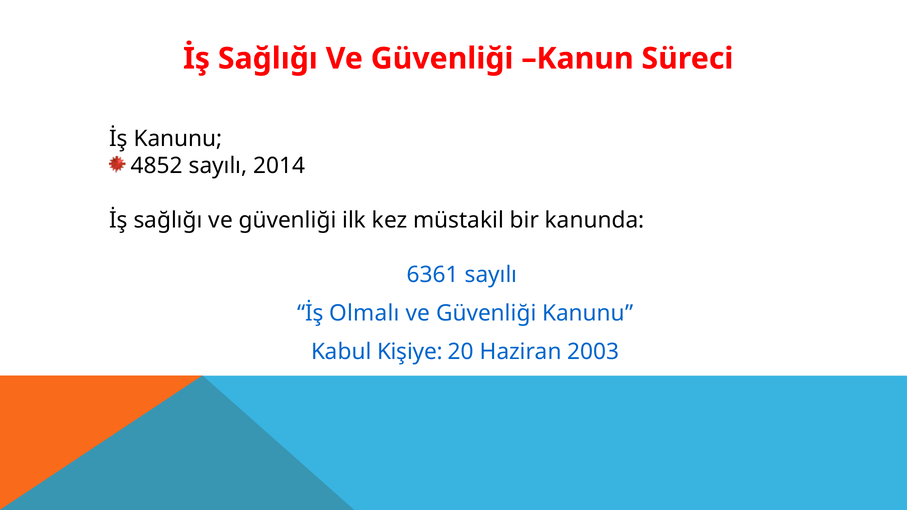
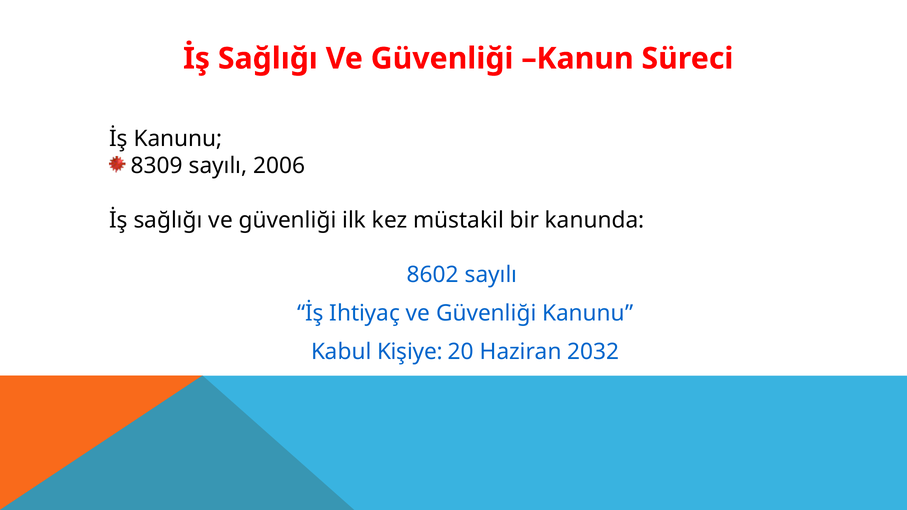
4852: 4852 -> 8309 (157, 166)
2014: 2014 -> 2006 (279, 166)
6361: 6361 -> 8602 (433, 275)
Olmalı: Olmalı -> Ihtiyaç (365, 313)
2003: 2003 -> 2032 (593, 352)
